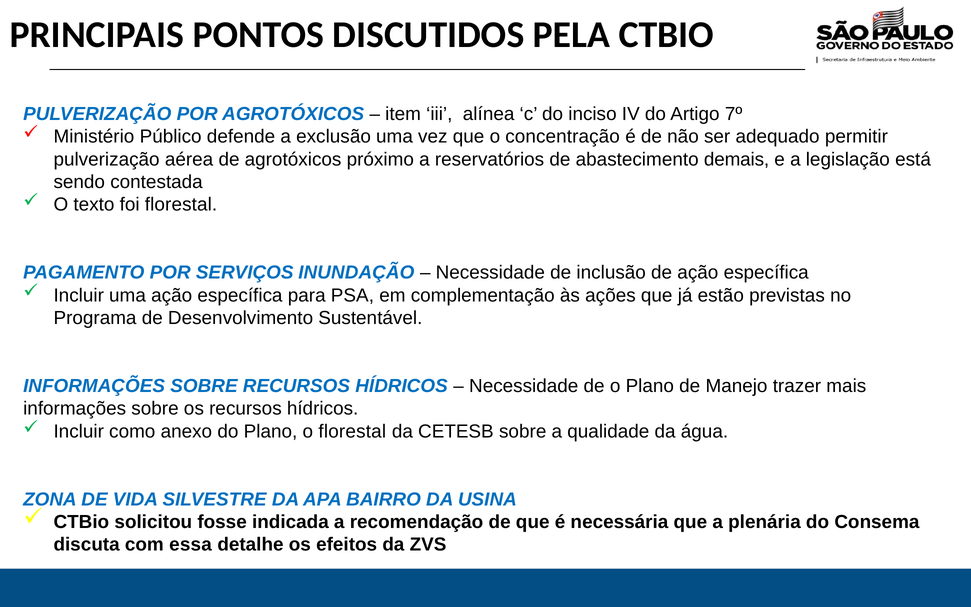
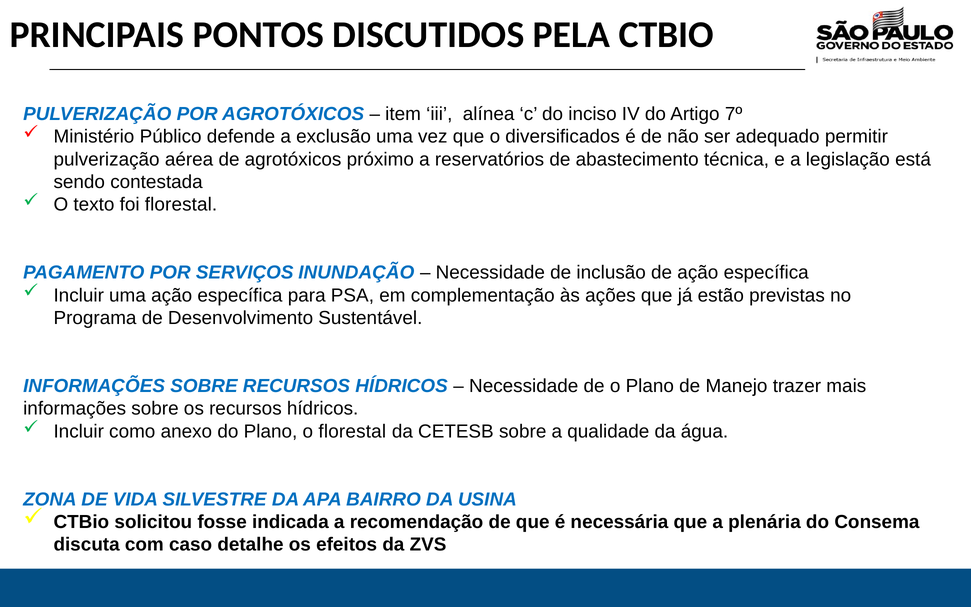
concentração: concentração -> diversificados (563, 137)
demais: demais -> técnica (736, 159)
essa: essa -> caso (191, 545)
